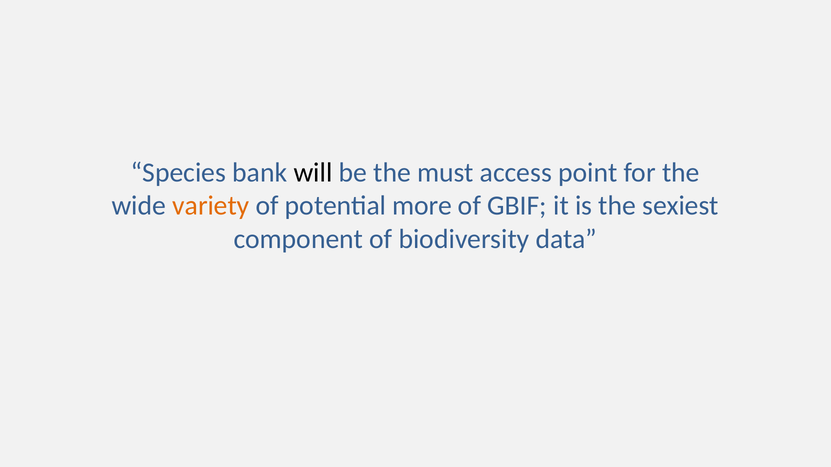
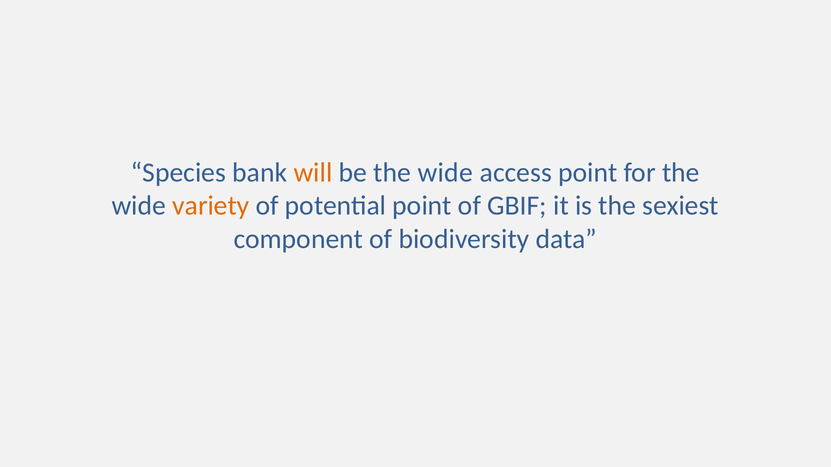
will colour: black -> orange (313, 173)
be the must: must -> wide (445, 173)
potential more: more -> point (422, 206)
